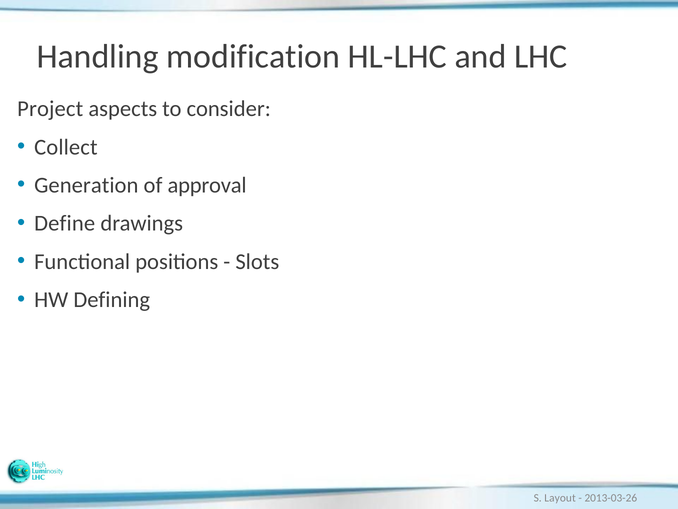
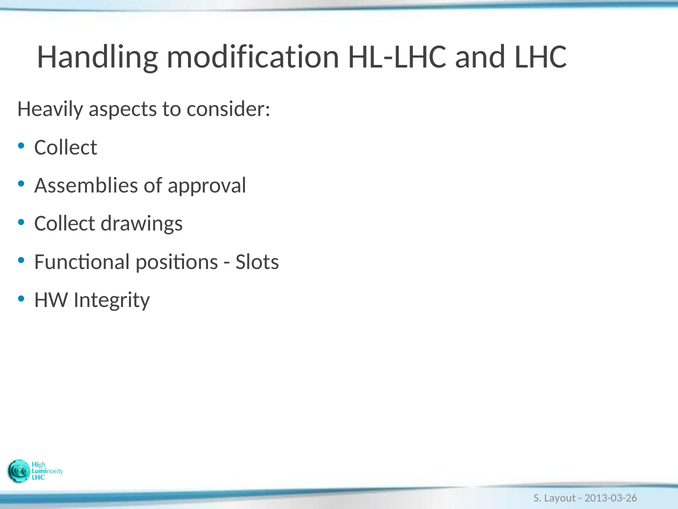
Project: Project -> Heavily (50, 109)
Generation: Generation -> Assemblies (86, 185)
Define: Define -> Collect (65, 223)
Defining: Defining -> Integrity (112, 300)
